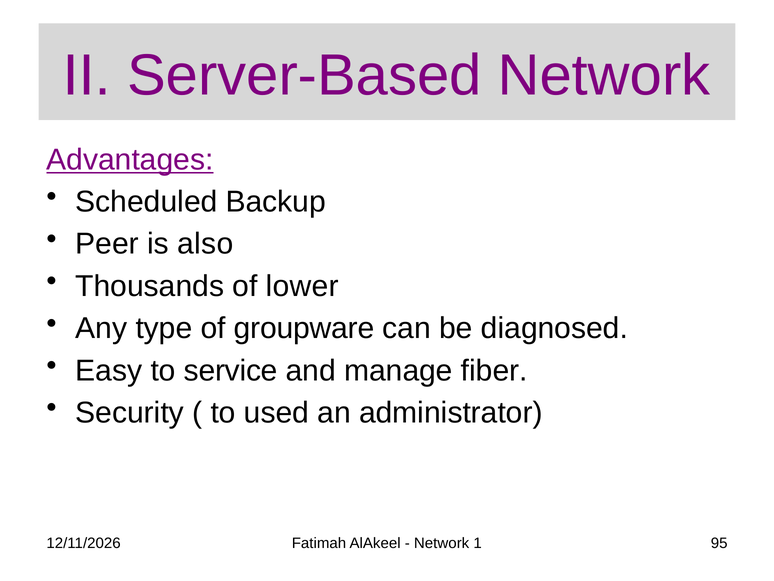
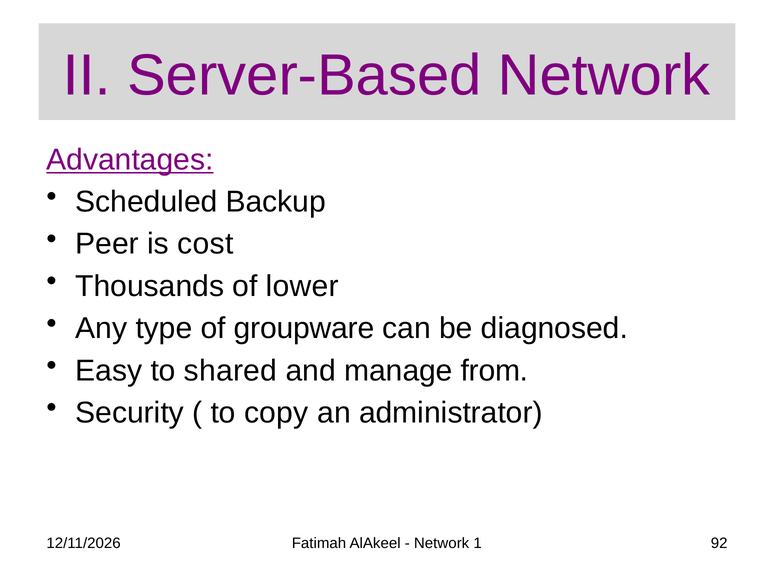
also: also -> cost (205, 244)
service: service -> shared (230, 370)
fiber: fiber -> from (495, 370)
used: used -> copy (276, 413)
95: 95 -> 92 (719, 543)
